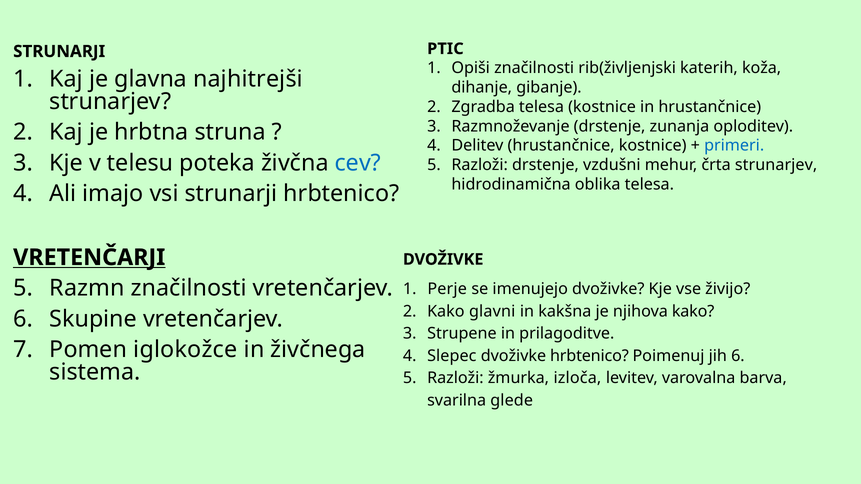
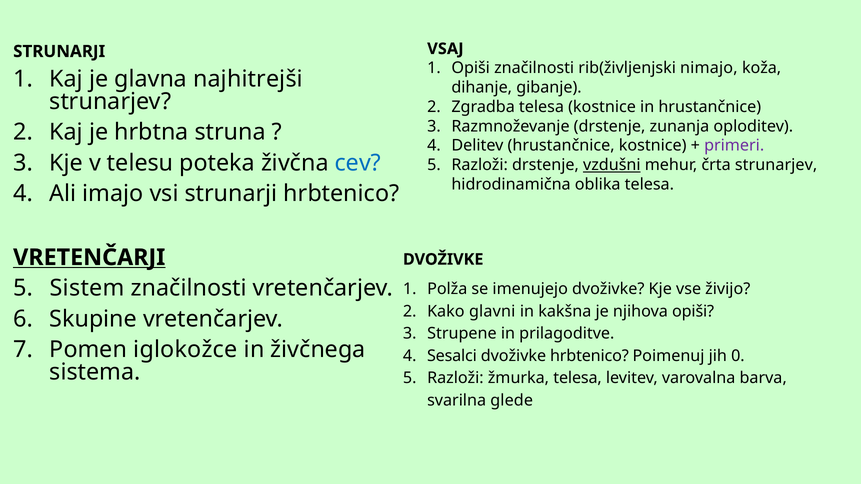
PTIC: PTIC -> VSAJ (445, 49)
katerih: katerih -> nimajo (709, 68)
primeri colour: blue -> purple (734, 146)
vzdušni underline: none -> present (612, 165)
Razmn: Razmn -> Sistem (87, 288)
Perje: Perje -> Polža (447, 289)
njihova kako: kako -> opiši (693, 312)
Slepec: Slepec -> Sesalci (452, 356)
jih 6: 6 -> 0 (738, 356)
žmurka izloča: izloča -> telesa (578, 378)
